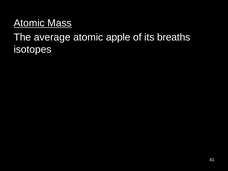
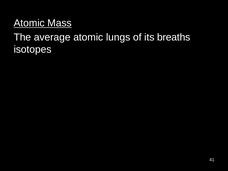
apple: apple -> lungs (118, 37)
